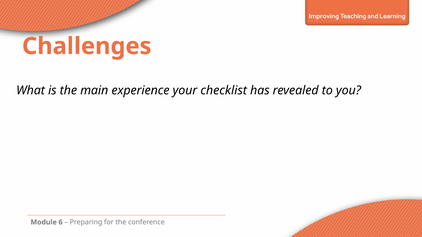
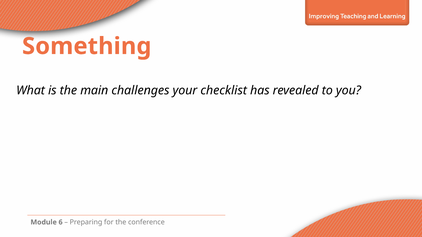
Challenges: Challenges -> Something (87, 46)
experience: experience -> challenges (140, 91)
